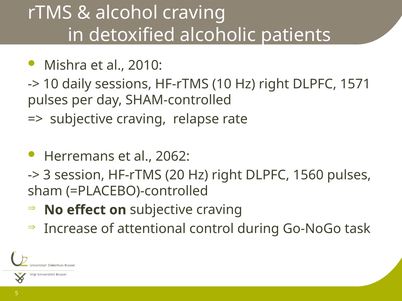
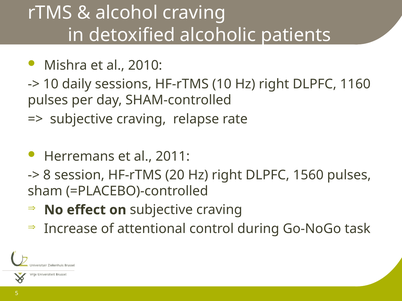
1571: 1571 -> 1160 (355, 84)
2062: 2062 -> 2011 (173, 157)
3: 3 -> 8 (47, 175)
